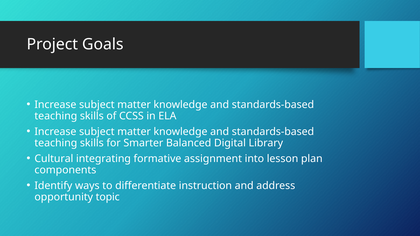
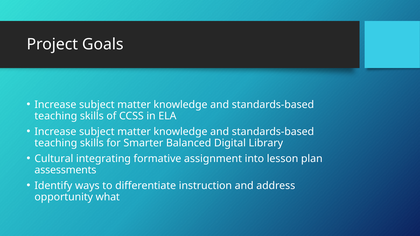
components: components -> assessments (65, 170)
topic: topic -> what (108, 197)
